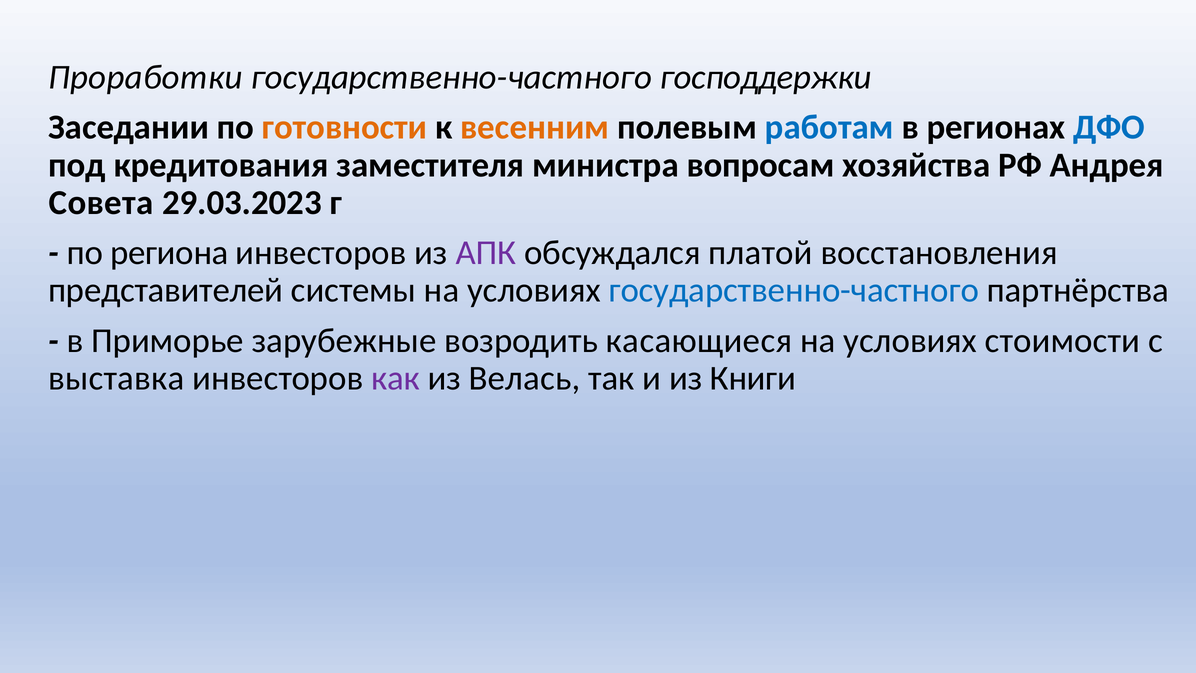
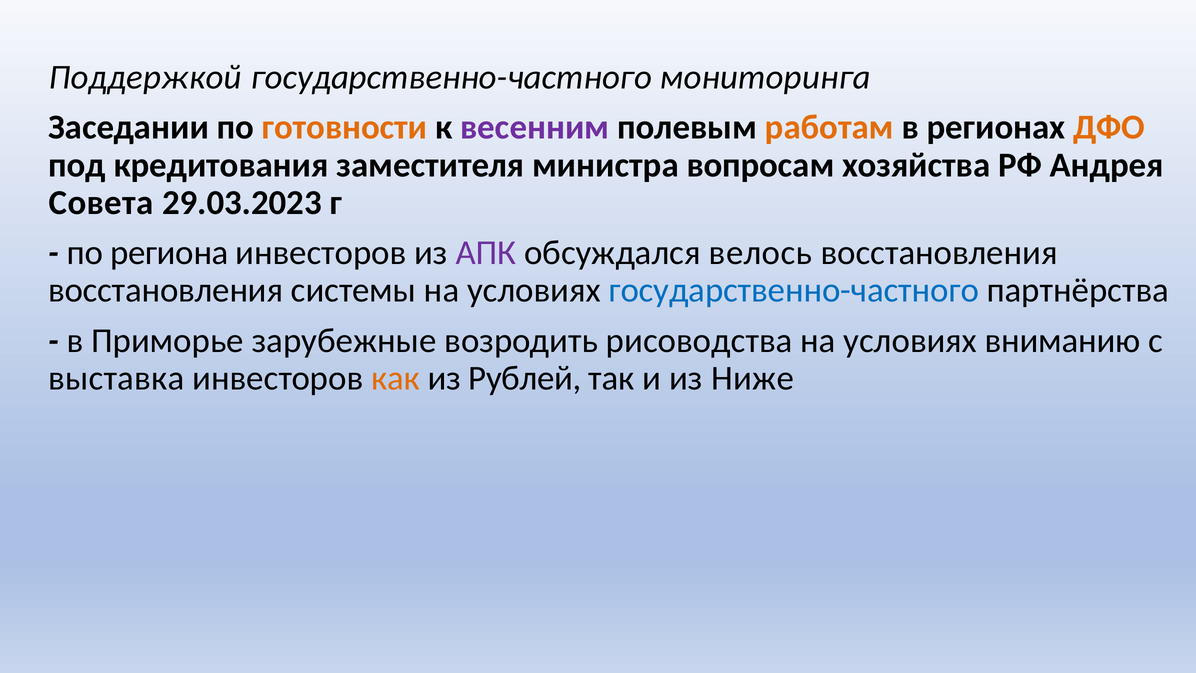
Проработки: Проработки -> Поддержкой (145, 77)
господдержки: господдержки -> мониторинга (765, 77)
весенним colour: orange -> purple (535, 127)
работам colour: blue -> orange (829, 127)
ДФО colour: blue -> orange (1109, 127)
платой: платой -> велось (761, 253)
представителей: представителей -> восстановления (166, 290)
касающиеся: касающиеся -> рисоводства (699, 340)
стоимости: стоимости -> вниманию (1063, 340)
как colour: purple -> orange (395, 378)
Велась: Велась -> Рублей (525, 378)
Книги: Книги -> Ниже (753, 378)
